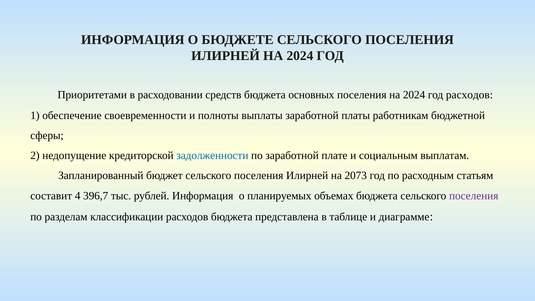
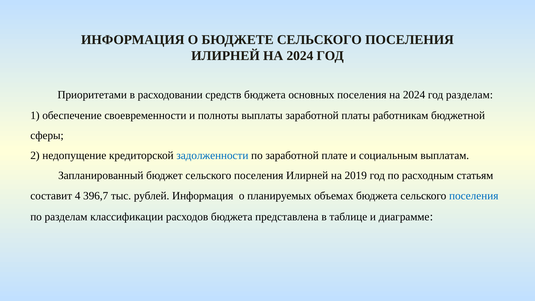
год расходов: расходов -> разделам (469, 95)
2073: 2073 -> 2019 (356, 176)
поселения colour: purple -> blue (474, 196)
